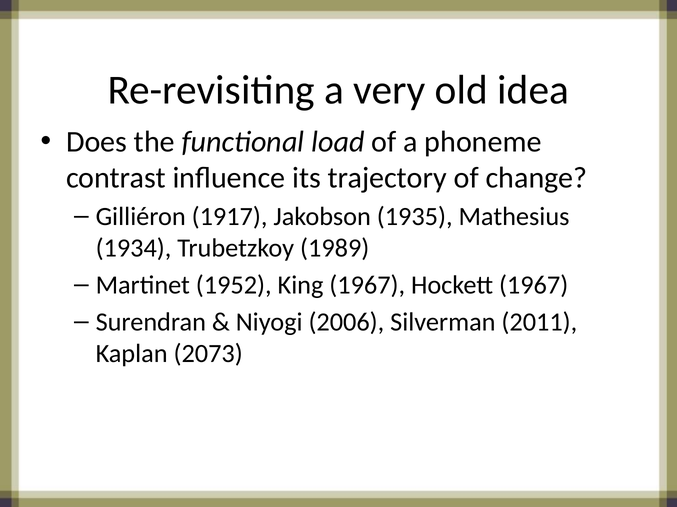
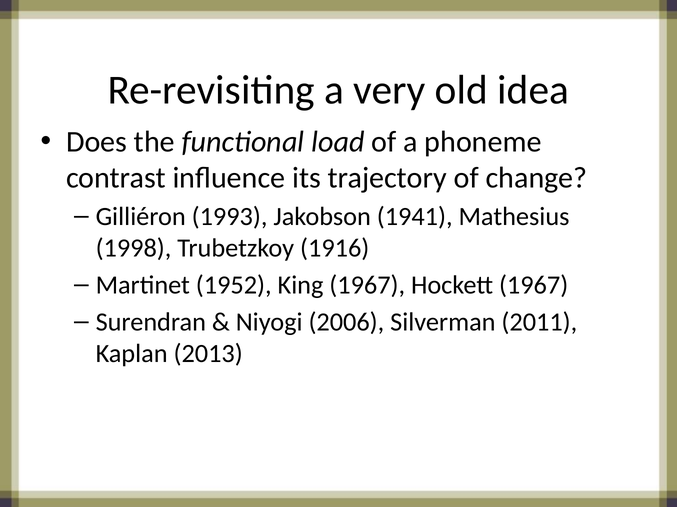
1917: 1917 -> 1993 (230, 217)
1935: 1935 -> 1941 (415, 217)
1934: 1934 -> 1998 (133, 249)
1989: 1989 -> 1916 (335, 249)
2073: 2073 -> 2013 (208, 354)
